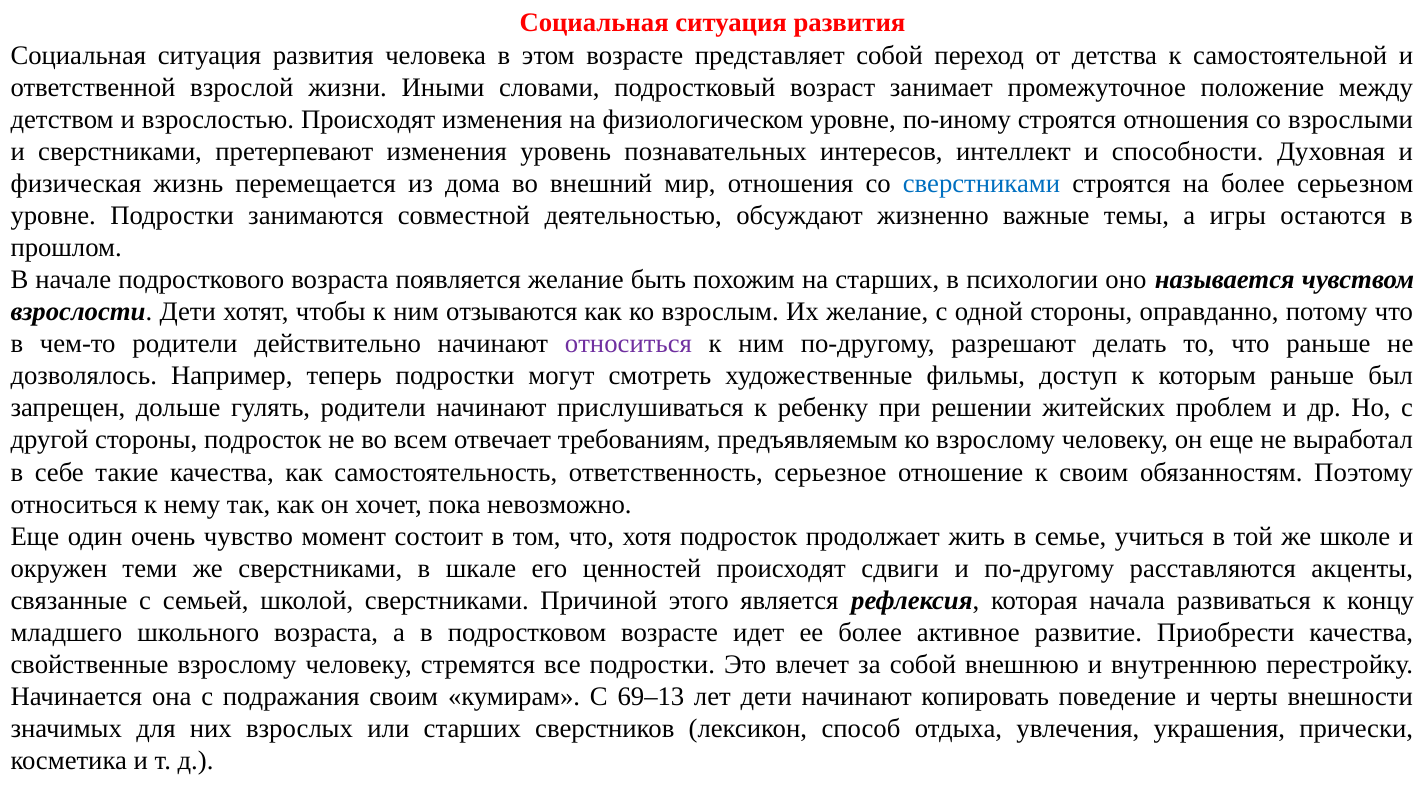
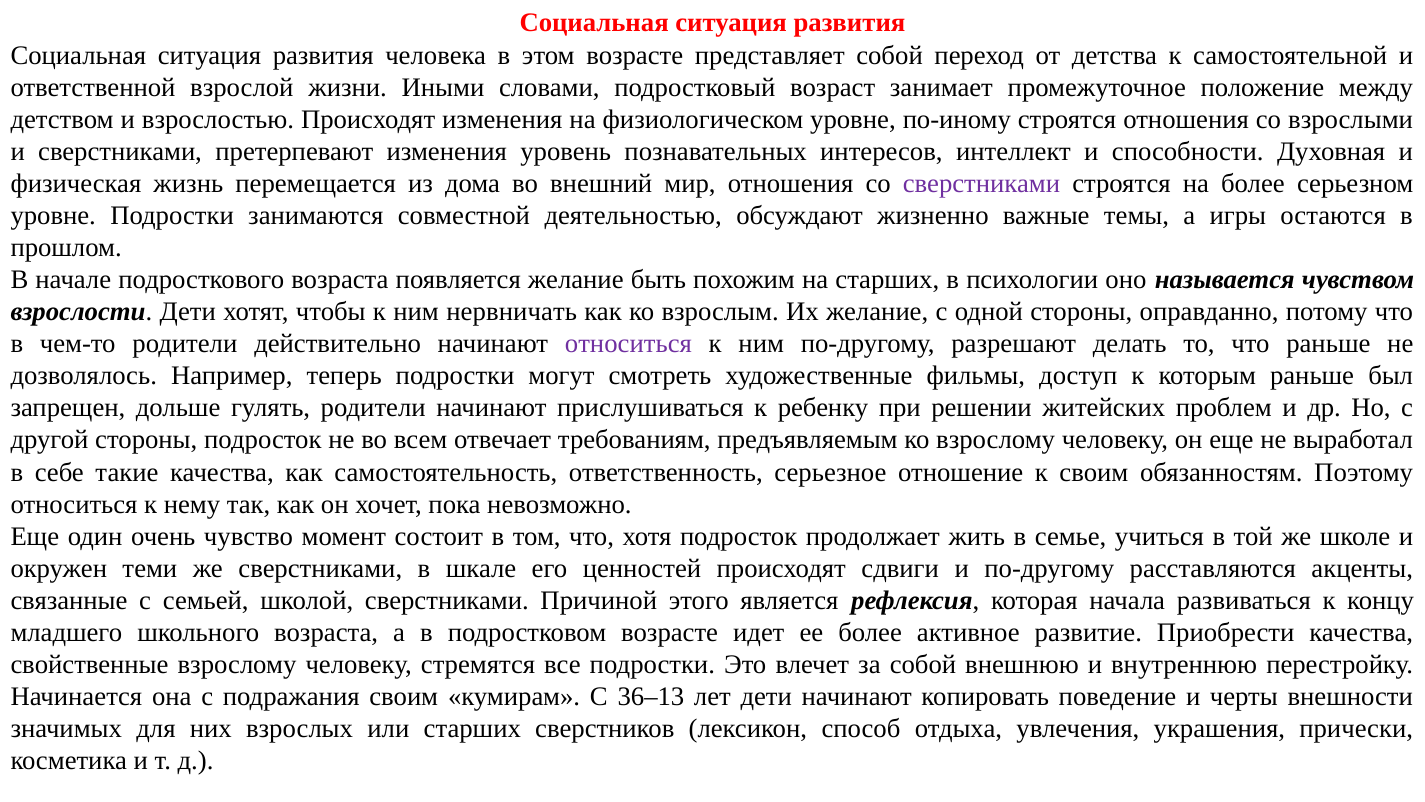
сверстниками colour: blue -> purple (982, 183)
отзываются: отзываются -> нервничать (512, 312)
69–13: 69–13 -> 36–13 (651, 696)
